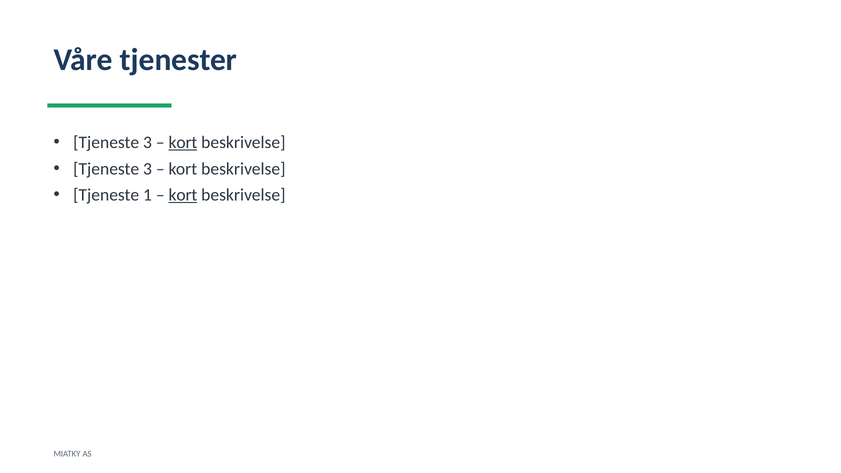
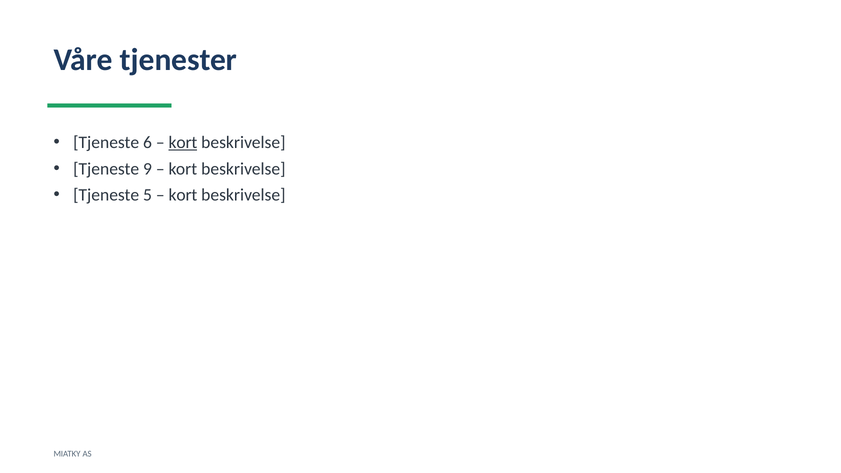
3: 3 -> 6 (147, 142)
3: 3 -> 9 (147, 169)
1: 1 -> 5 (147, 195)
kort underline: present -> none (183, 195)
